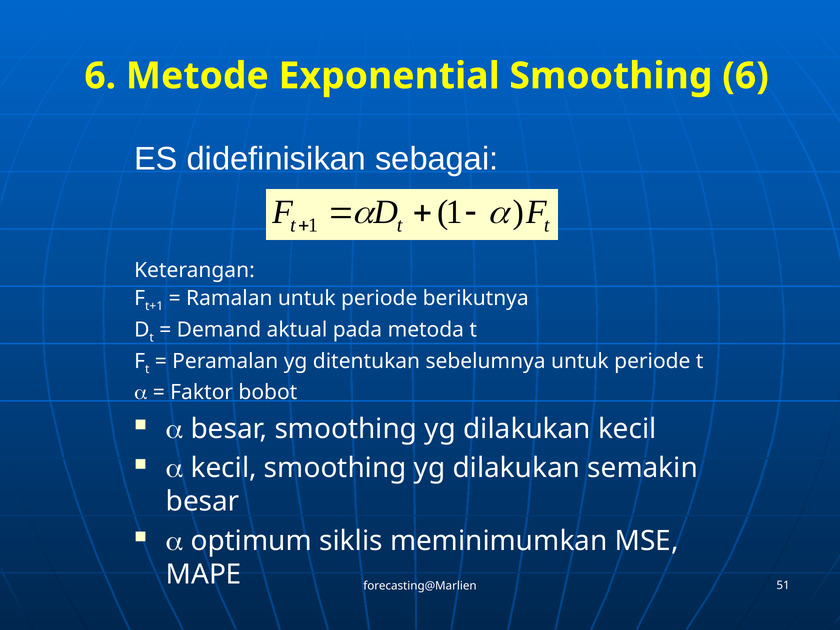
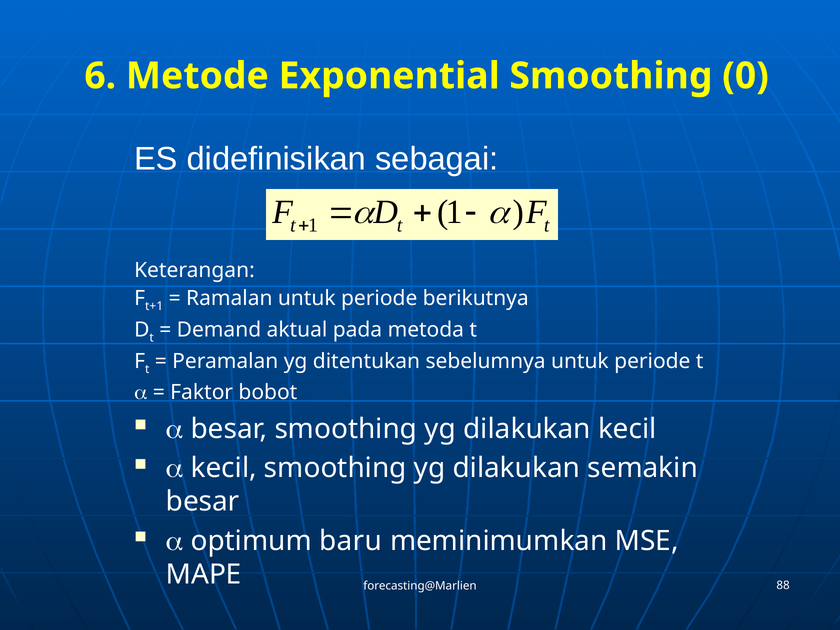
Smoothing 6: 6 -> 0 (746, 76)
siklis: siklis -> baru (351, 541)
51: 51 -> 88 (783, 586)
